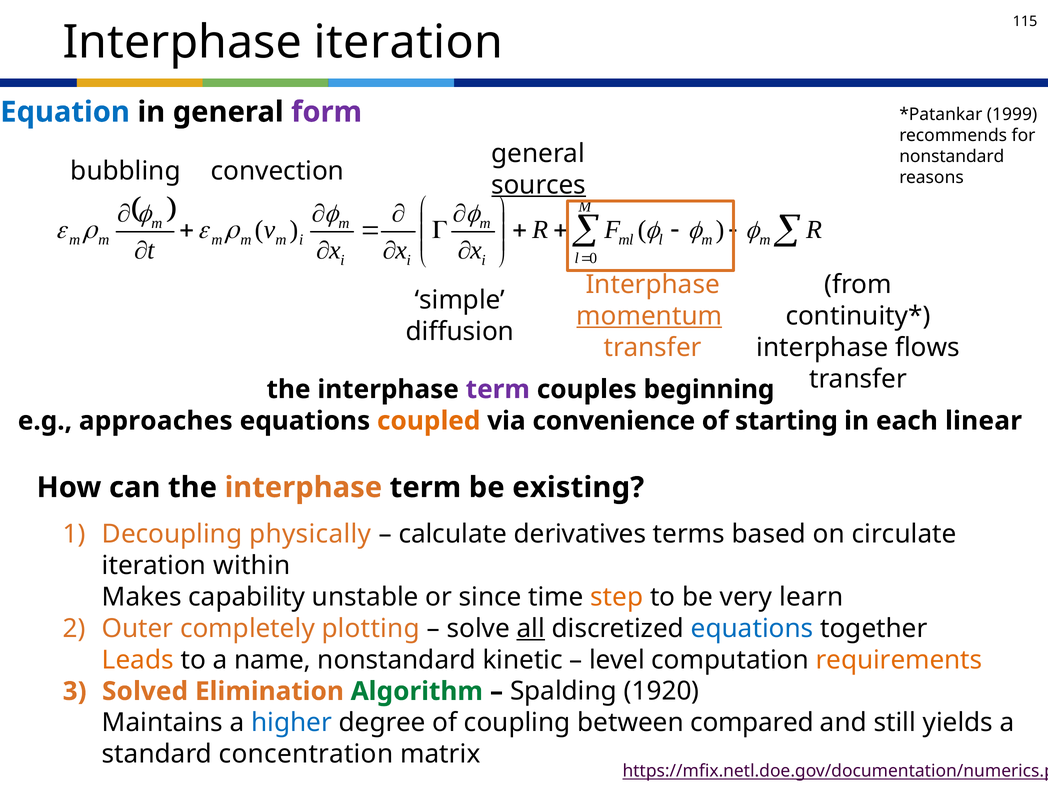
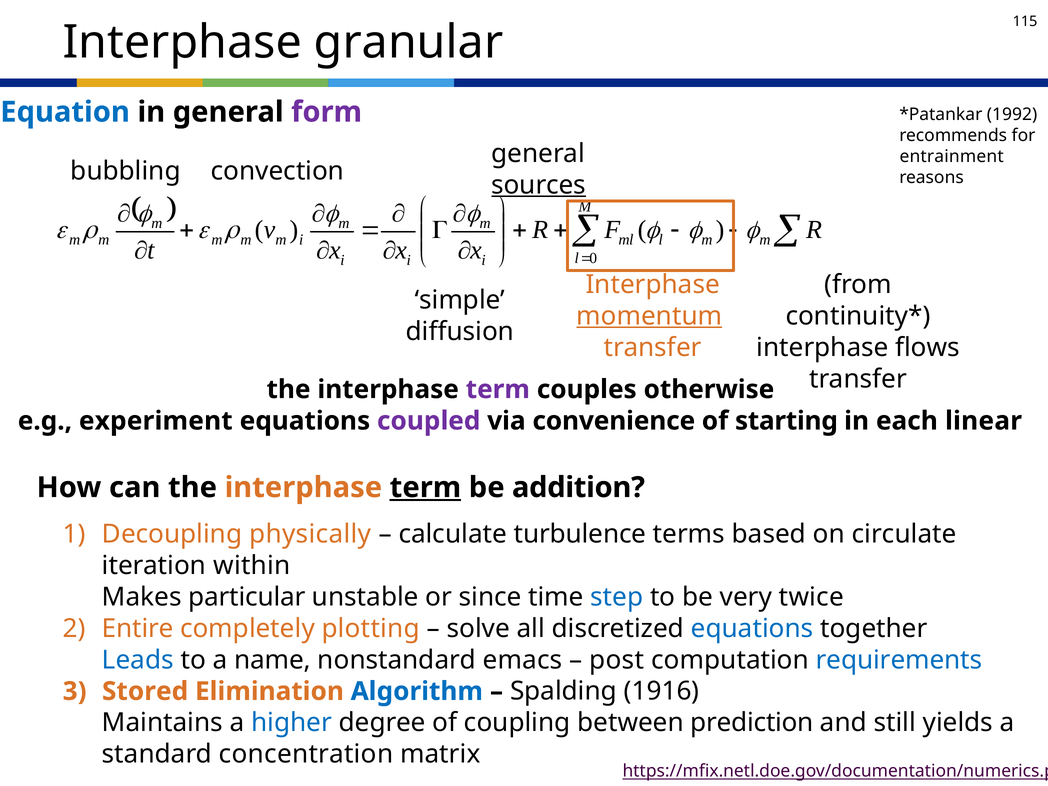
Interphase iteration: iteration -> granular (409, 43)
1999: 1999 -> 1992 (1012, 115)
nonstandard: nonstandard -> entrainment (952, 157)
beginning: beginning -> otherwise (709, 389)
approaches: approaches -> experiment (156, 421)
coupled colour: orange -> purple (429, 421)
term underline: none -> present (425, 487)
existing: existing -> addition (578, 487)
derivatives: derivatives -> turbulence (580, 534)
capability: capability -> particular (247, 597)
step colour: orange -> blue (617, 597)
learn: learn -> twice (811, 597)
Outer: Outer -> Entire (138, 628)
all underline: present -> none (531, 628)
Leads colour: orange -> blue (138, 660)
kinetic: kinetic -> emacs (523, 660)
level: level -> post (617, 660)
requirements colour: orange -> blue (899, 660)
Solved: Solved -> Stored (145, 691)
Algorithm colour: green -> blue (417, 691)
1920: 1920 -> 1916 (662, 691)
compared: compared -> prediction (752, 723)
